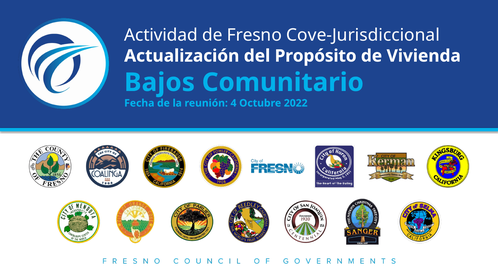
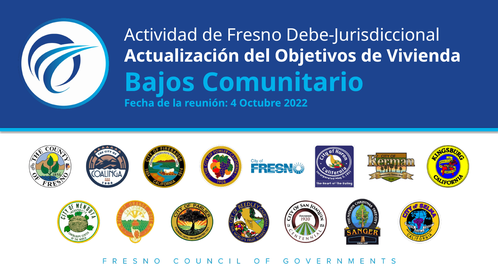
Cove-Jurisdiccional: Cove-Jurisdiccional -> Debe-Jurisdiccional (363, 35)
Propósito: Propósito -> Objetivos (316, 56)
